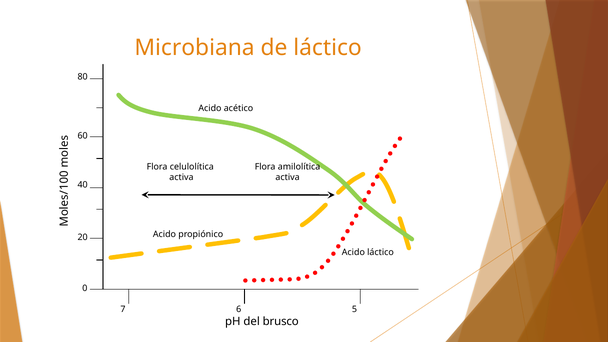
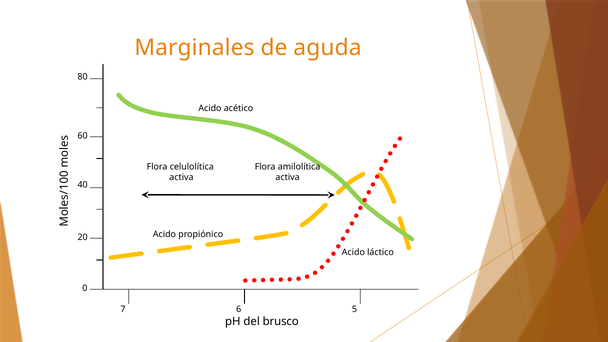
Microbiana: Microbiana -> Marginales (194, 48)
de láctico: láctico -> aguda (327, 48)
